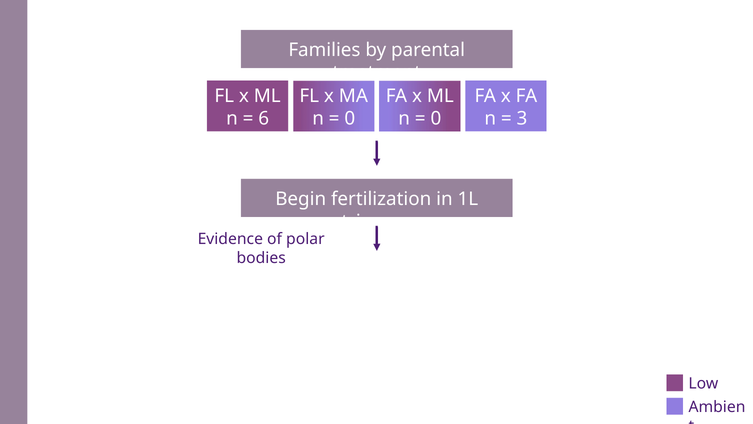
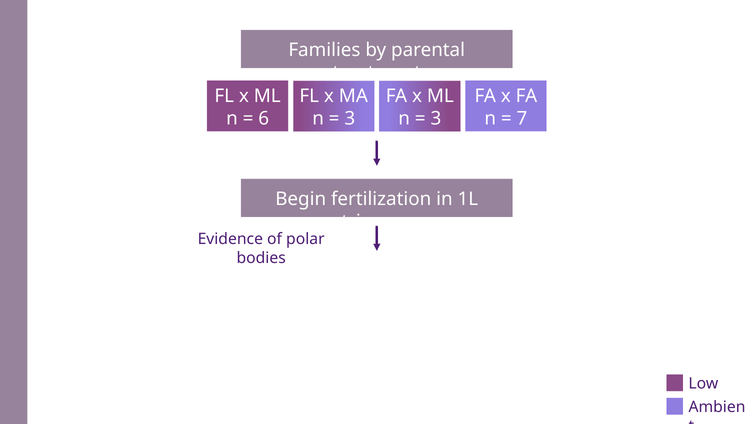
0: 0 -> 3 (350, 118)
0: 0 -> 3 (436, 118)
3: 3 -> 7 (522, 118)
